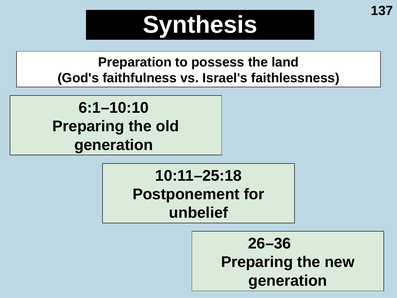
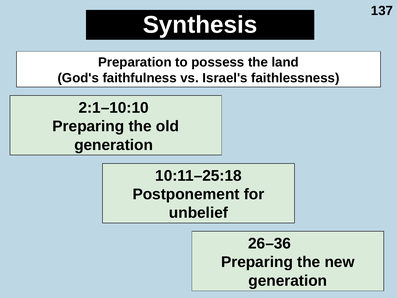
6:1–10:10: 6:1–10:10 -> 2:1–10:10 (114, 108)
